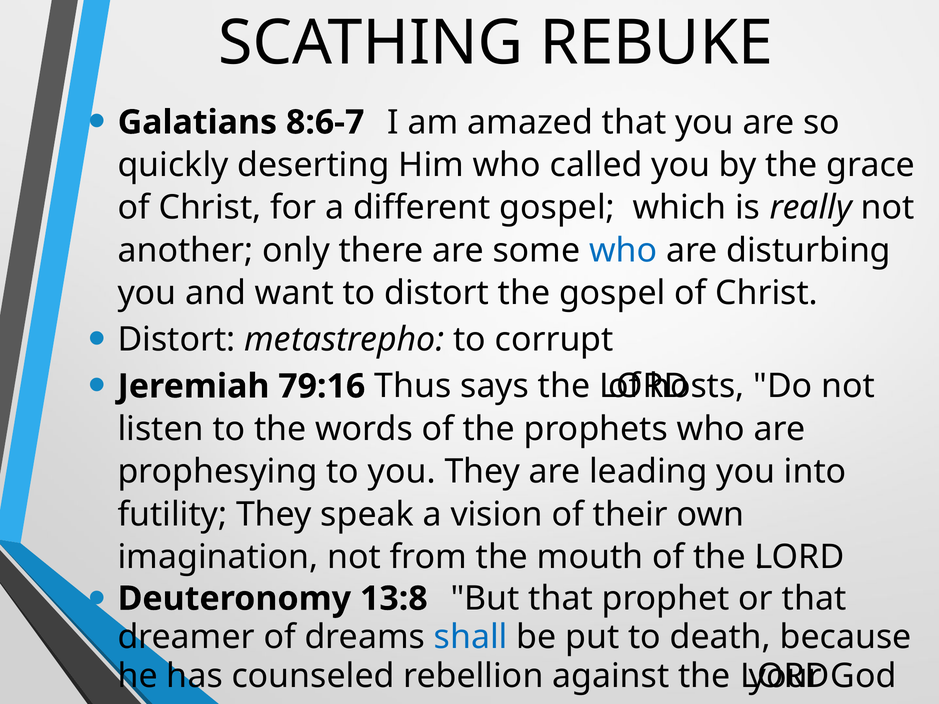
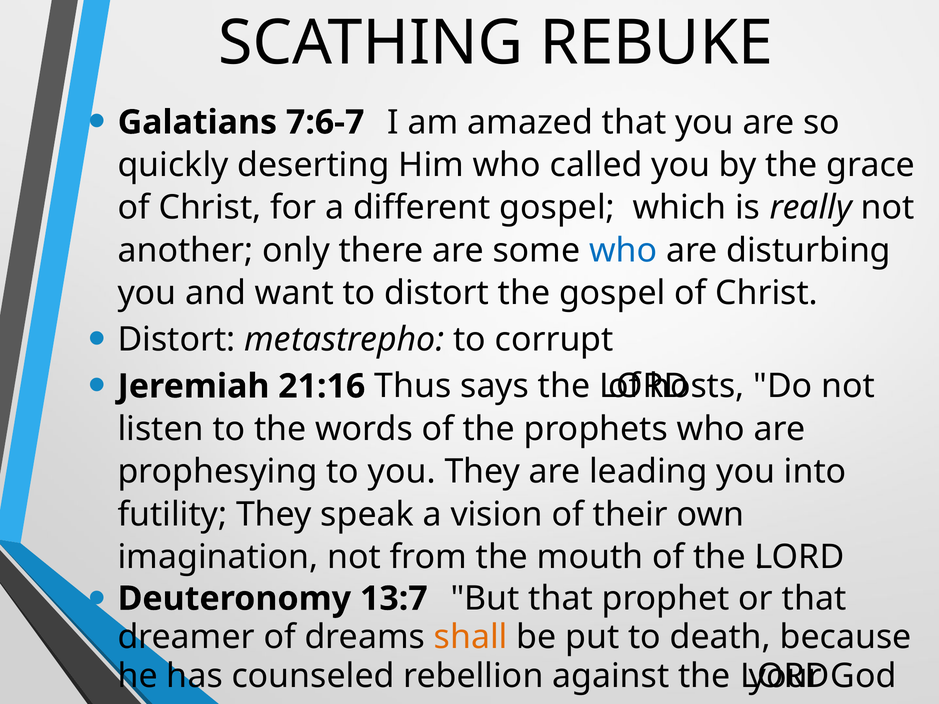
8:6-7: 8:6-7 -> 7:6-7 (325, 122)
79:16: 79:16 -> 21:16 (322, 386)
13:8: 13:8 -> 13:7 (394, 599)
shall colour: blue -> orange (471, 637)
